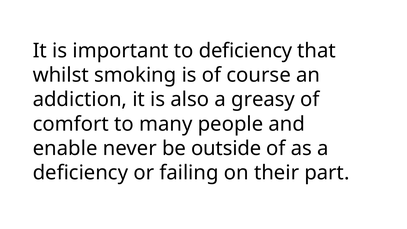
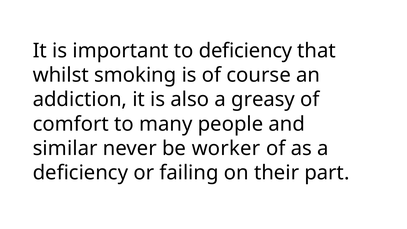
enable: enable -> similar (65, 148)
outside: outside -> worker (226, 148)
